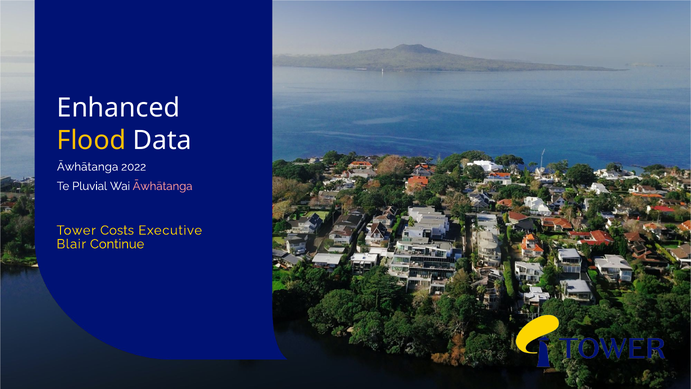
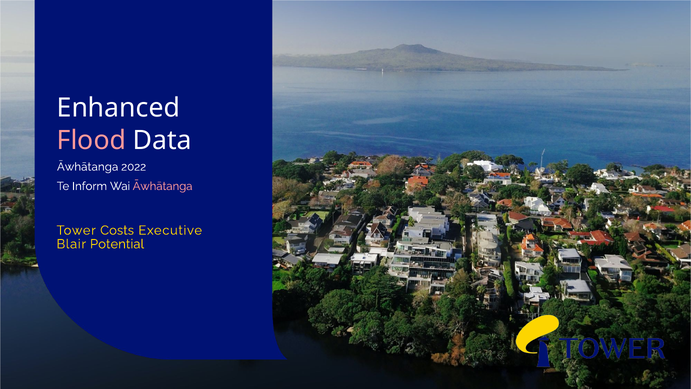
Flood colour: yellow -> pink (91, 140)
Pluvial: Pluvial -> Inform (90, 186)
Continue: Continue -> Potential (117, 244)
